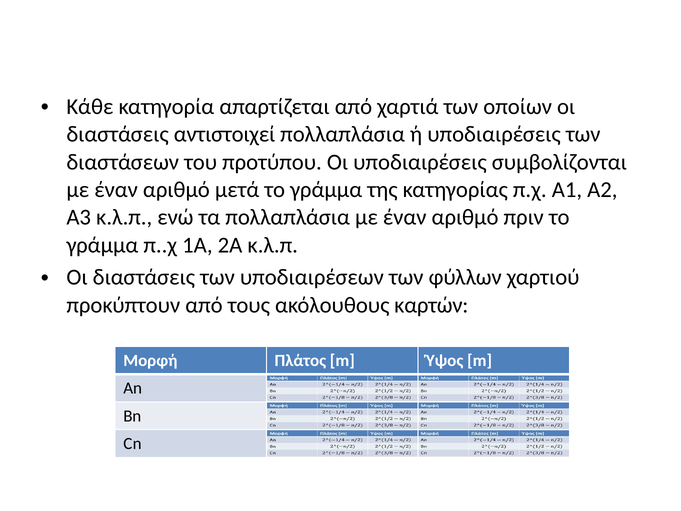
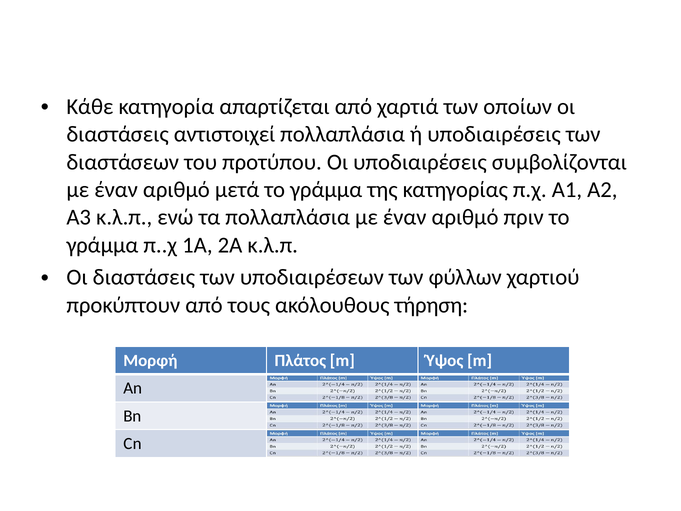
καρτών: καρτών -> τήρηση (431, 305)
